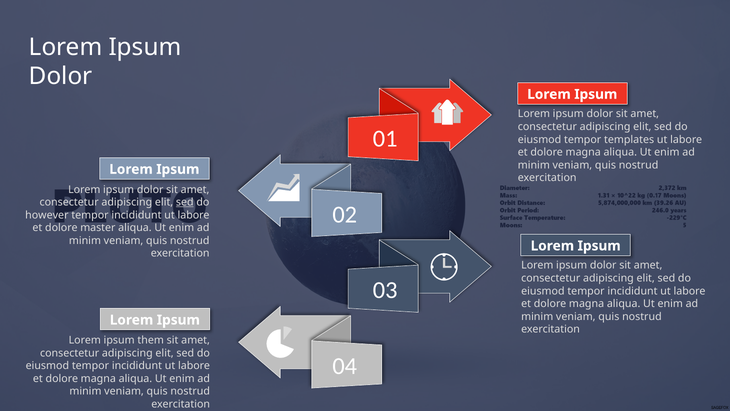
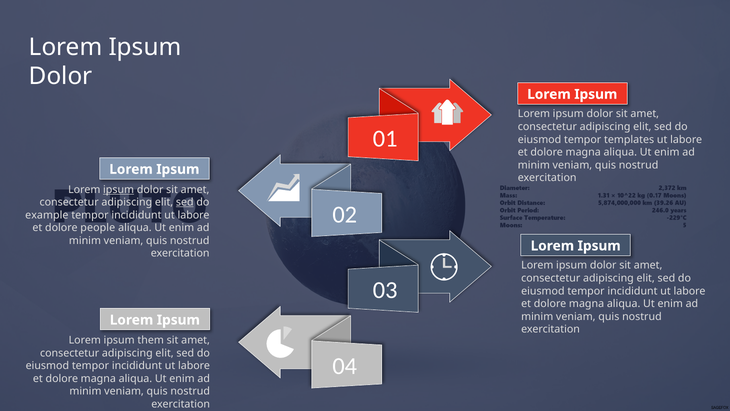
ipsum underline: none -> present (119, 189)
however: however -> example (47, 215)
master: master -> people (98, 228)
